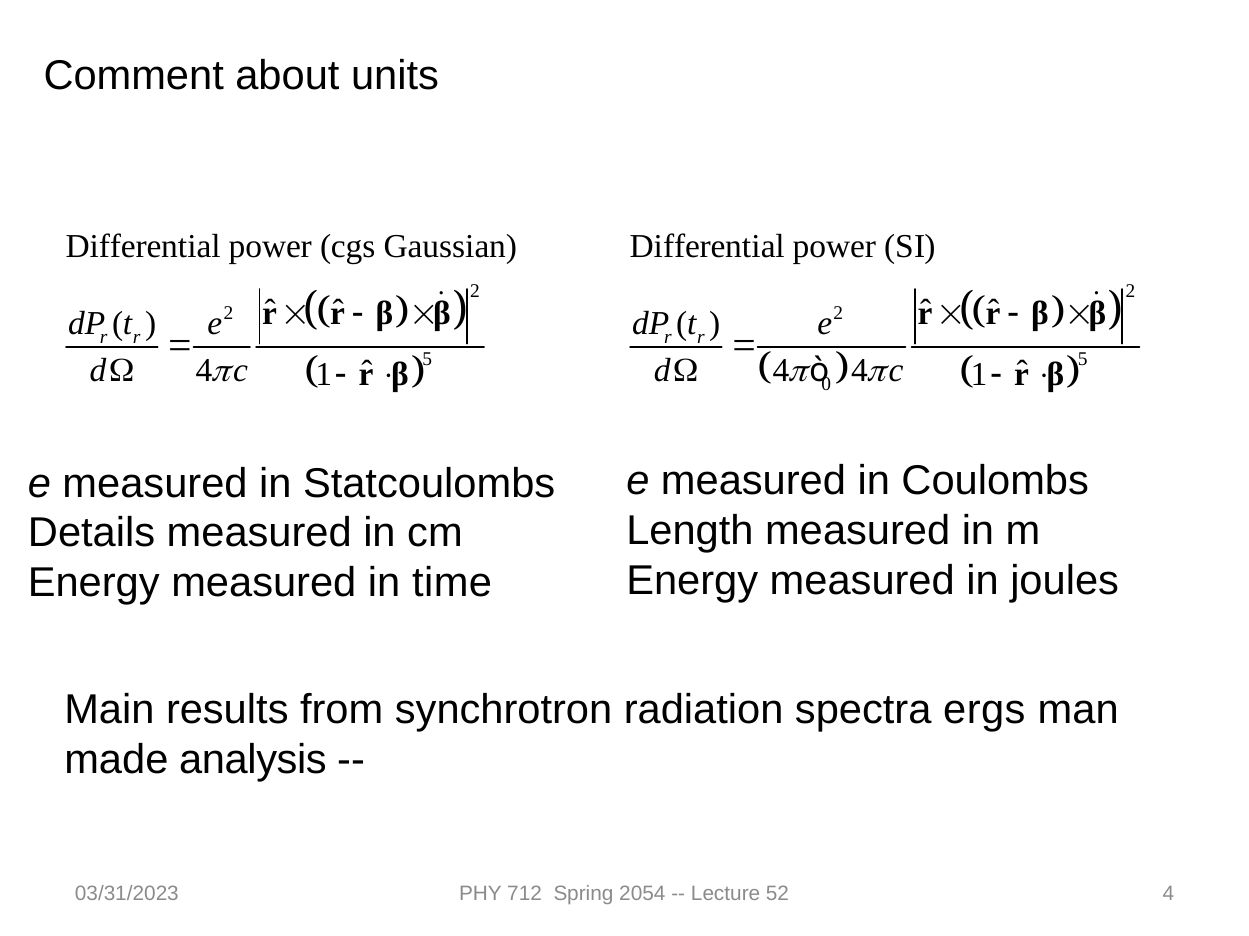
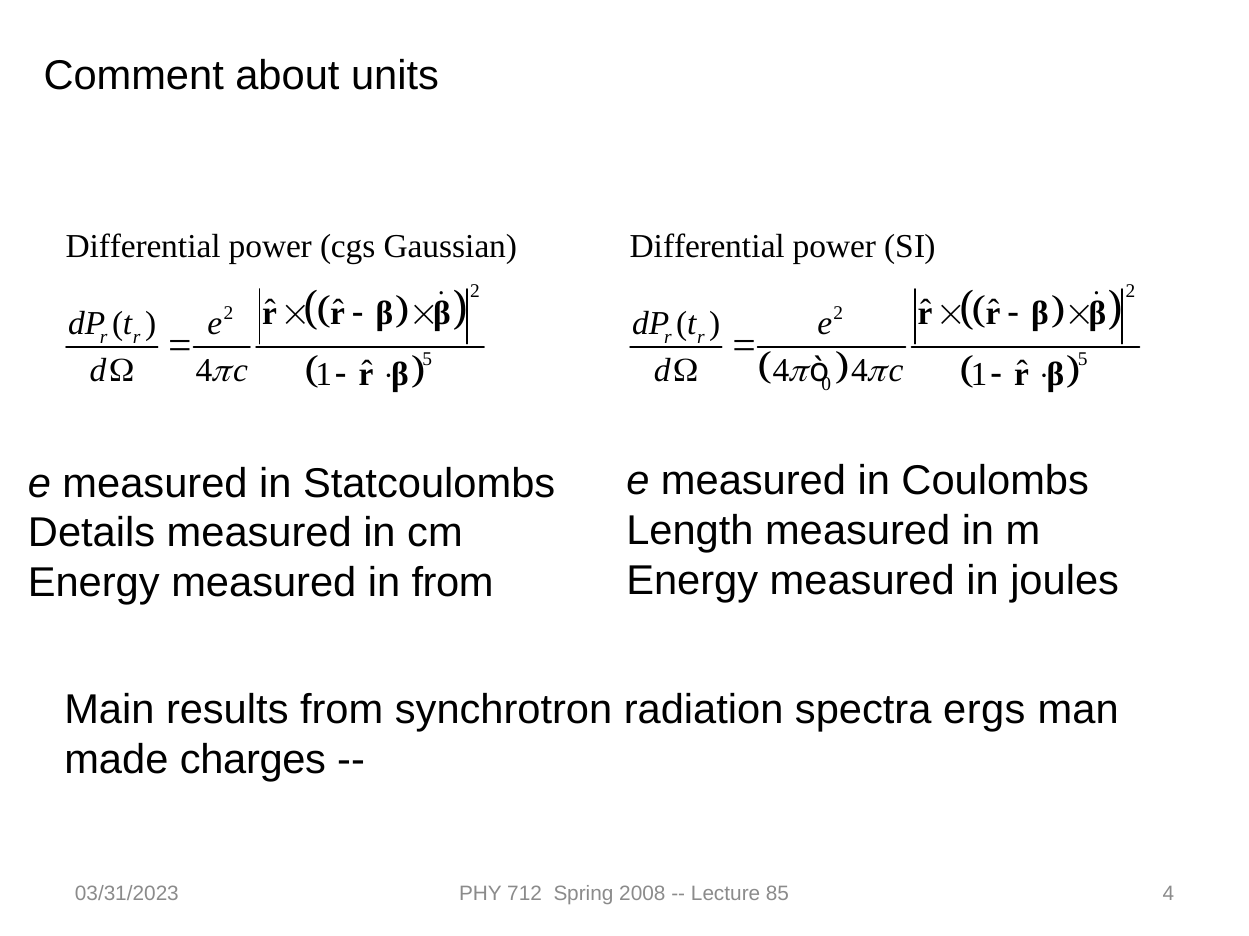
in time: time -> from (453, 584)
analysis: analysis -> charges (253, 760)
2054: 2054 -> 2008 (642, 895)
52: 52 -> 85 (777, 895)
